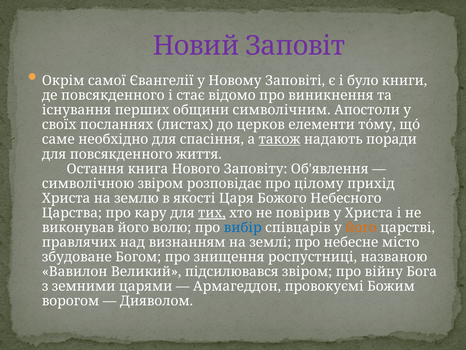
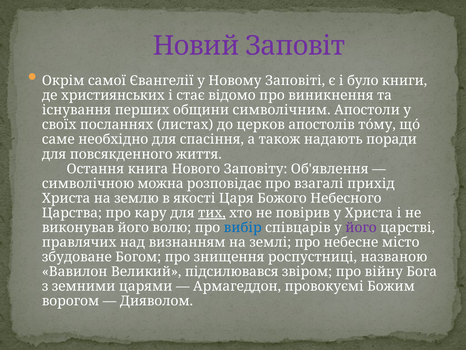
де повсякденного: повсякденного -> християнських (113, 95)
елементи: елементи -> апостолів (322, 125)
також underline: present -> none (280, 139)
символічною звіром: звіром -> можна (160, 183)
цілому: цілому -> взагалі (319, 183)
його colour: orange -> purple (361, 227)
